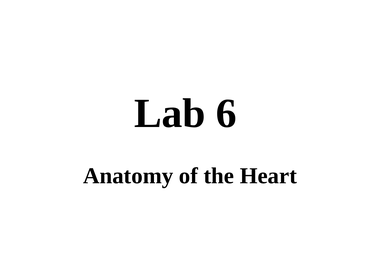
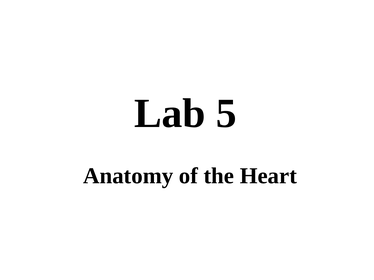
6: 6 -> 5 (226, 114)
